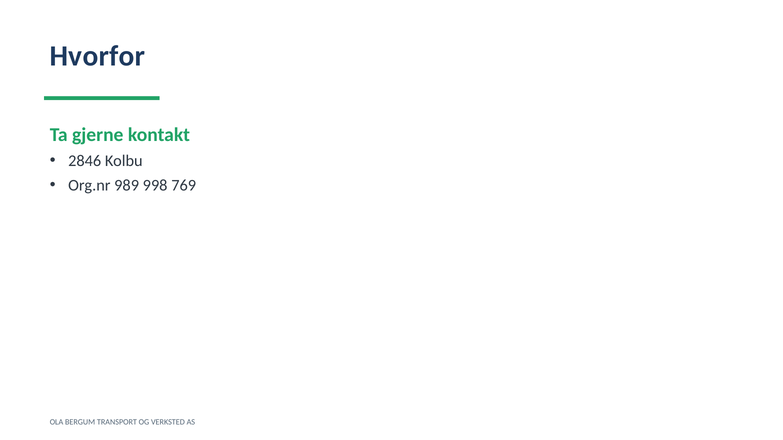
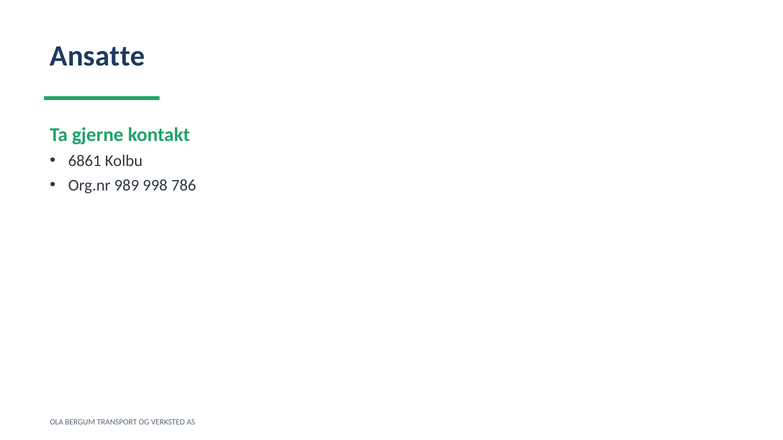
Hvorfor: Hvorfor -> Ansatte (97, 56)
2846: 2846 -> 6861 (85, 161)
769: 769 -> 786 (184, 185)
